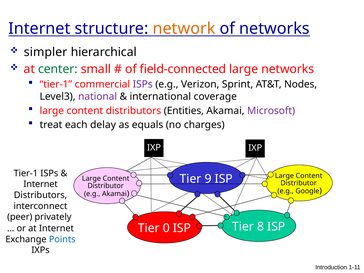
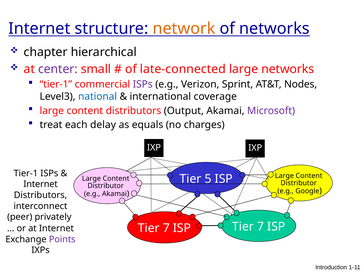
simpler: simpler -> chapter (46, 52)
center colour: green -> purple (58, 69)
field-connected: field-connected -> late-connected (183, 69)
national colour: purple -> blue (98, 97)
Entities: Entities -> Output (184, 111)
9: 9 -> 5 (208, 179)
0: 0 -> 7 (166, 228)
ISP Tier 8: 8 -> 7 (261, 227)
Points colour: blue -> purple (62, 239)
